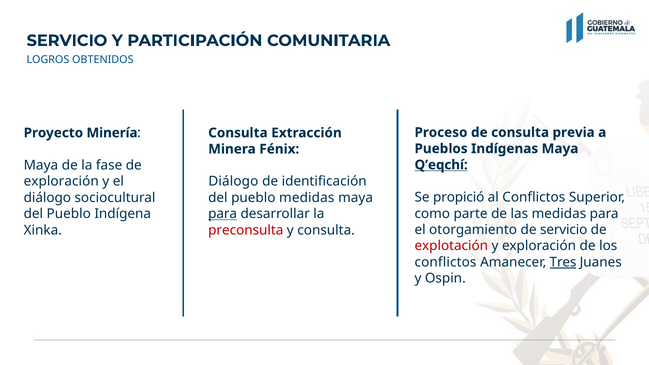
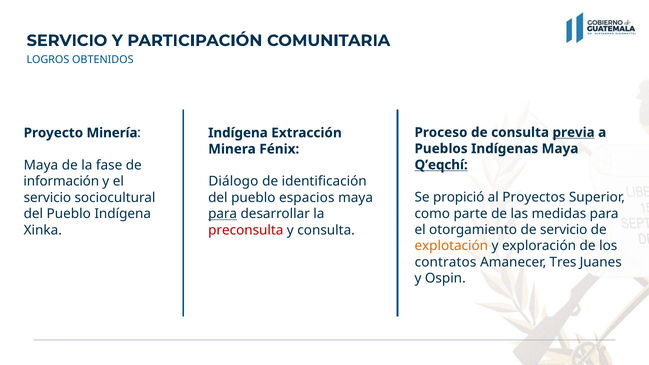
previa underline: none -> present (574, 132)
Consulta: Consulta -> Indígena (238, 133)
exploración: exploración -> información (61, 182)
al Conflictos: Conflictos -> Proyectos (534, 197)
diálogo: diálogo -> servicio (47, 198)
pueblo medidas: medidas -> espacios (307, 198)
explotación colour: red -> orange (451, 246)
conflictos: conflictos -> contratos (446, 262)
Tres underline: present -> none (563, 262)
